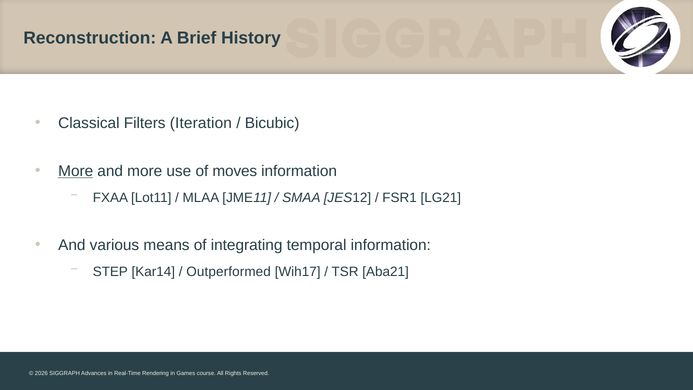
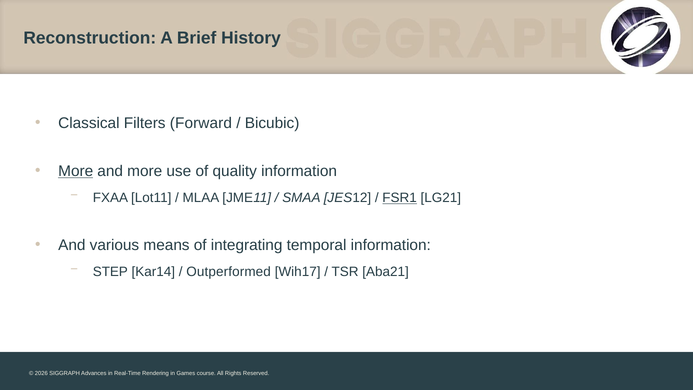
Iteration: Iteration -> Forward (201, 123)
moves: moves -> quality (235, 171)
FSR1 underline: none -> present (400, 198)
